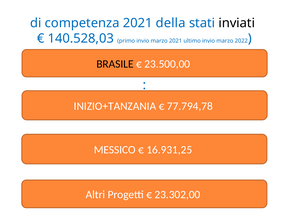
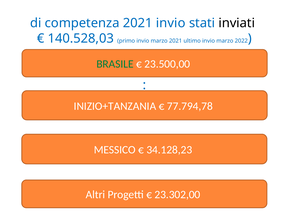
2021 della: della -> invio (171, 23)
BRASILE colour: black -> green (115, 64)
16.931,25: 16.931,25 -> 34.128,23 (169, 150)
